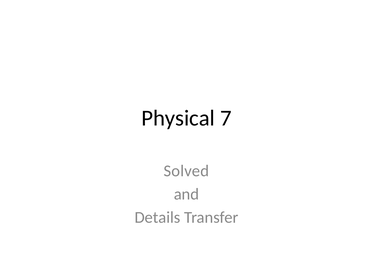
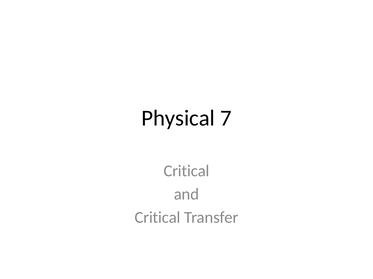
Solved: Solved -> Critical (187, 171)
Details: Details -> Critical (158, 218)
